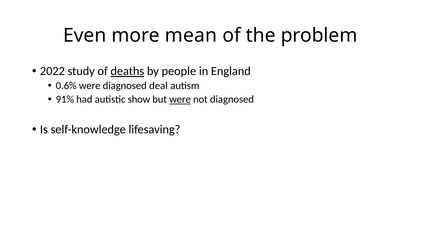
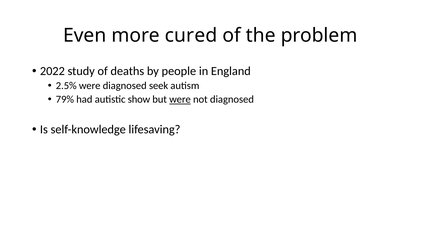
mean: mean -> cured (191, 35)
deaths underline: present -> none (127, 71)
0.6%: 0.6% -> 2.5% (66, 86)
deal: deal -> seek (159, 86)
91%: 91% -> 79% (65, 99)
